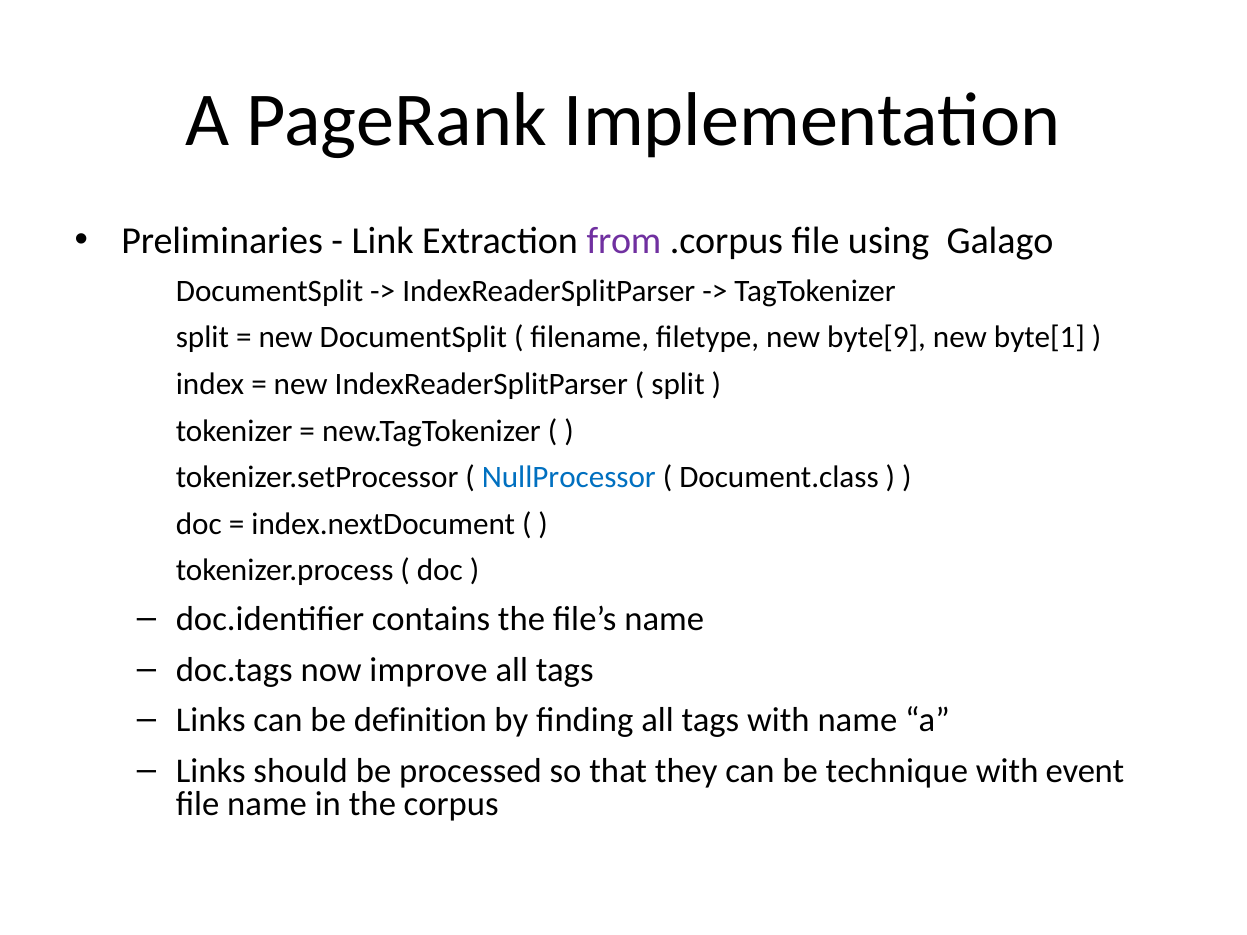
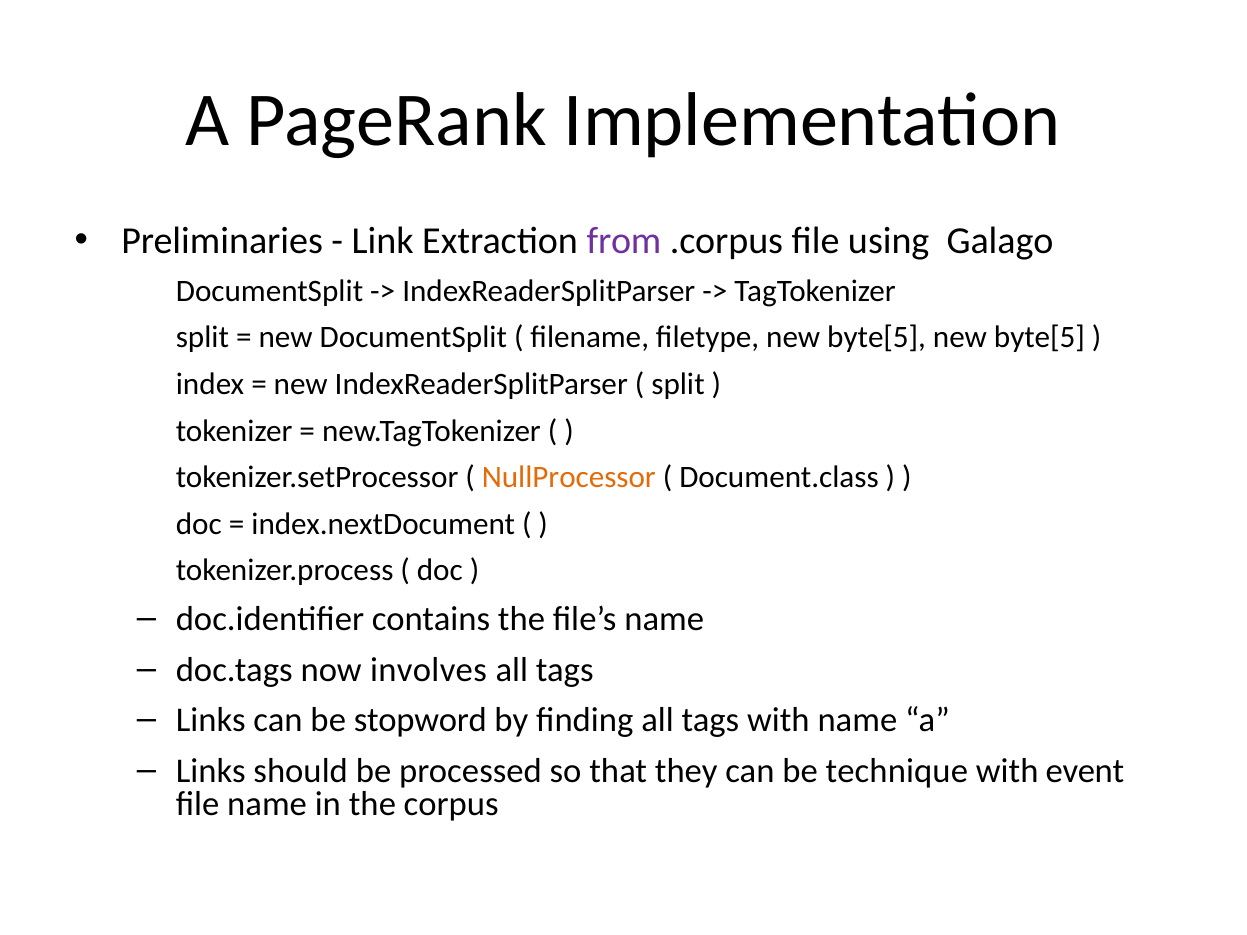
filetype new byte[9: byte[9 -> byte[5 (877, 338)
byte[1: byte[1 -> byte[5 (1039, 338)
NullProcessor colour: blue -> orange (569, 478)
improve: improve -> involves (428, 670)
definition: definition -> stopword (420, 721)
